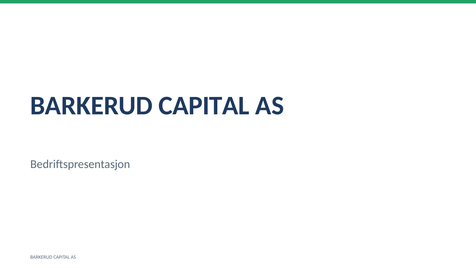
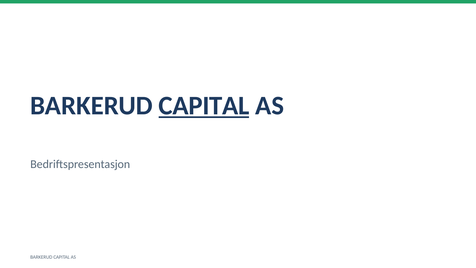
CAPITAL underline: none -> present (204, 106)
